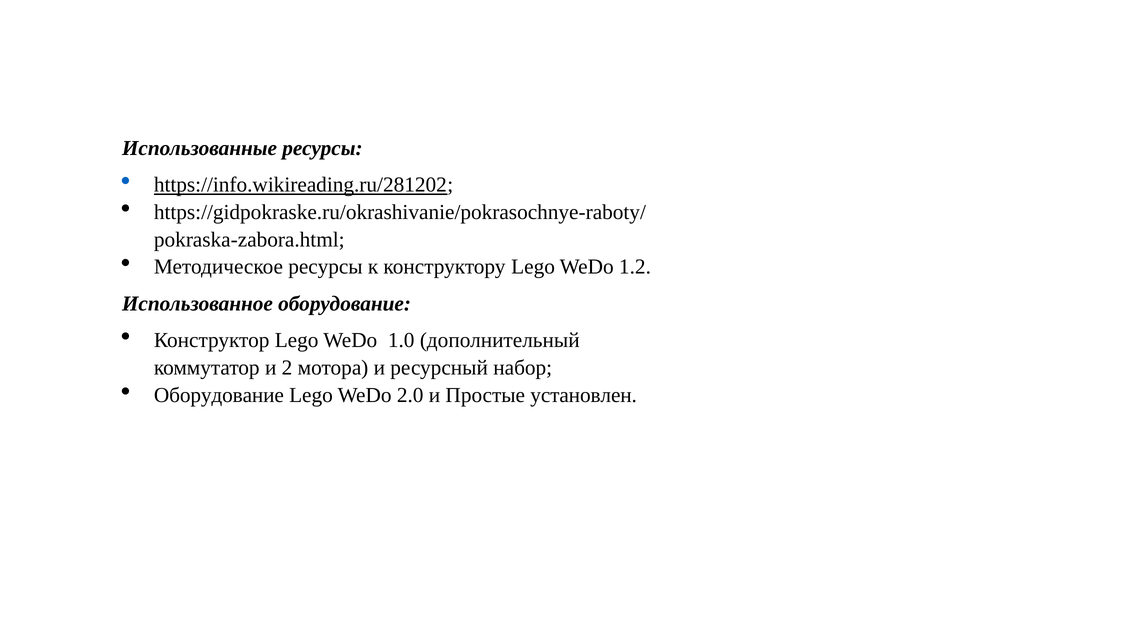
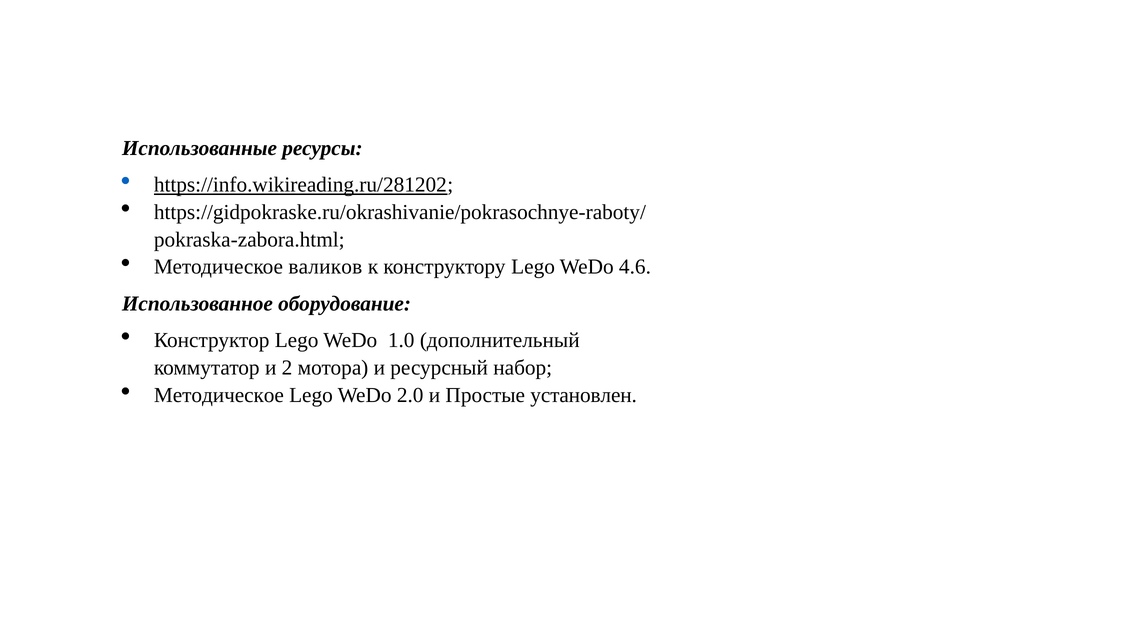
Методическое ресурсы: ресурсы -> валиков (325, 267)
1.2: 1.2 -> 4.6 (635, 267)
Оборудование: Оборудование -> Методическое (219, 395)
